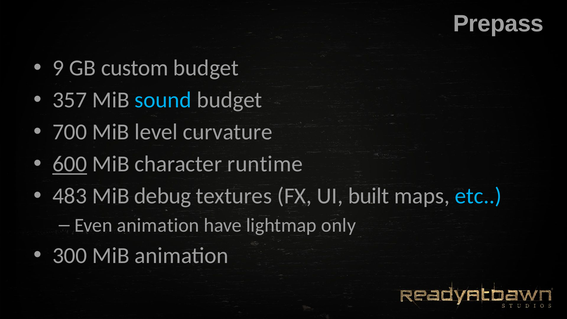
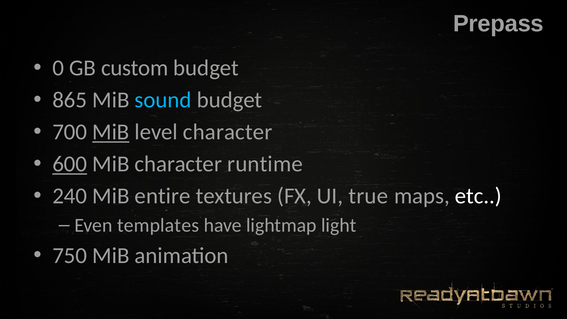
9: 9 -> 0 (58, 68)
357: 357 -> 865 (70, 100)
MiB underline: none -> present (111, 132)
level curvature: curvature -> character (228, 132)
483: 483 -> 240 (70, 196)
debug: debug -> entire (163, 196)
built: built -> true (368, 196)
etc colour: light blue -> white (478, 196)
Even animation: animation -> templates (158, 225)
only: only -> light (339, 225)
300: 300 -> 750 (70, 256)
